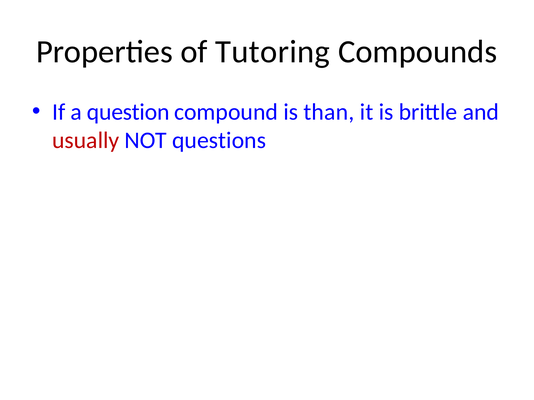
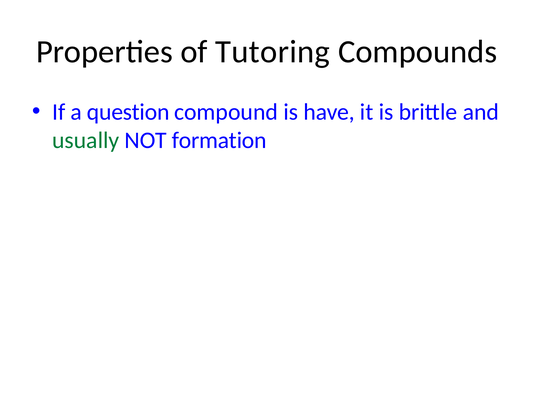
than: than -> have (329, 112)
usually colour: red -> green (86, 141)
questions: questions -> formation (219, 141)
